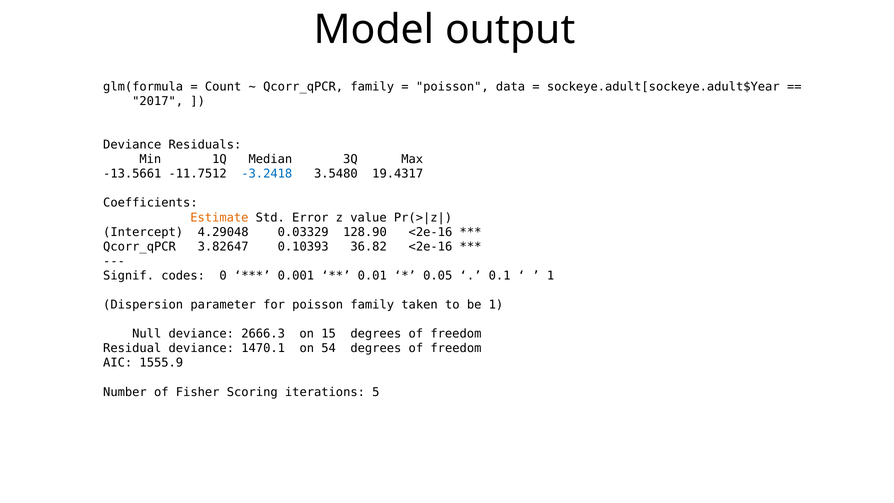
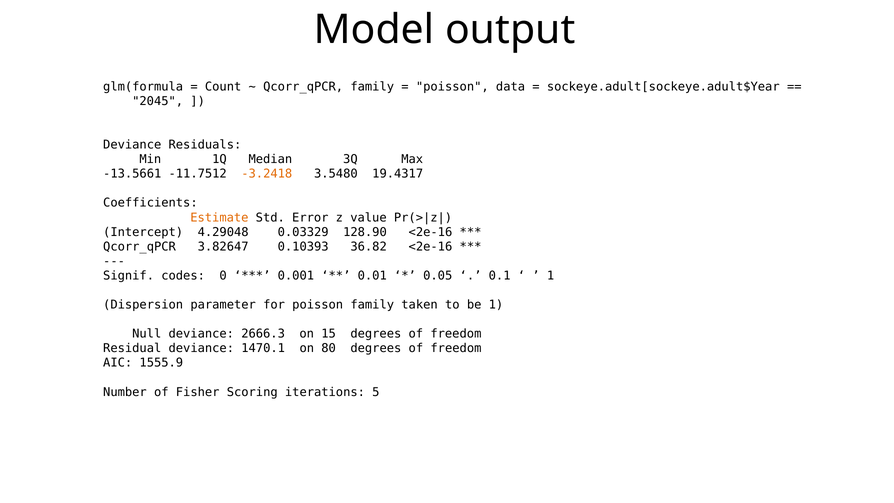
2017: 2017 -> 2045 (158, 101)
-3.2418 colour: blue -> orange (267, 174)
54: 54 -> 80 (329, 348)
